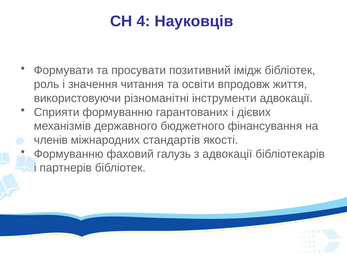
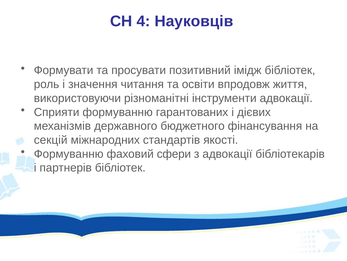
членів: членів -> секцій (51, 140)
галузь: галузь -> сфери (174, 153)
